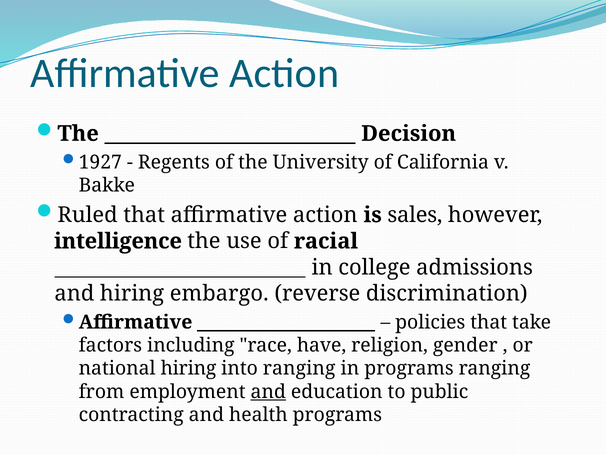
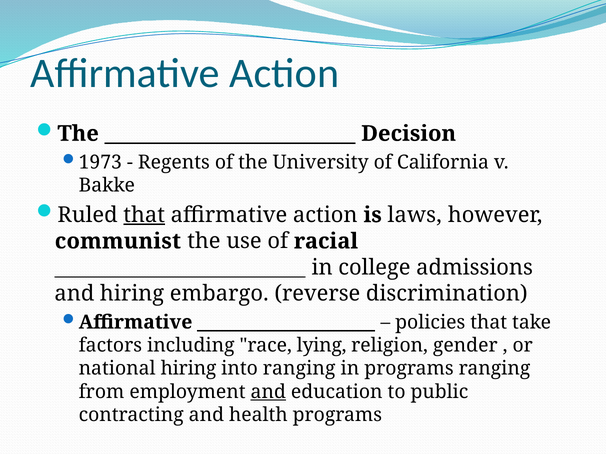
1927: 1927 -> 1973 (100, 162)
that underline: none -> present (144, 215)
sales: sales -> laws (415, 215)
intelligence: intelligence -> communist (118, 241)
have: have -> lying (322, 346)
